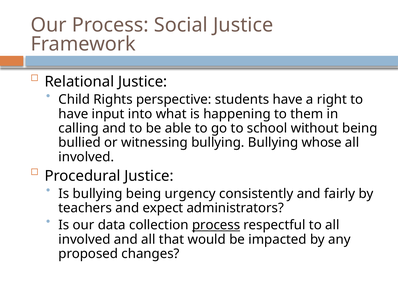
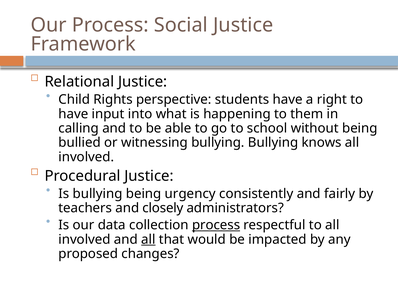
whose: whose -> knows (322, 142)
expect: expect -> closely (163, 208)
all underline: none -> present (148, 239)
